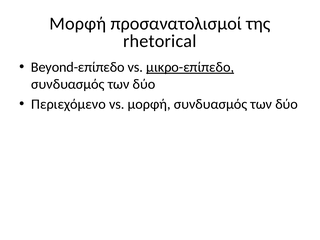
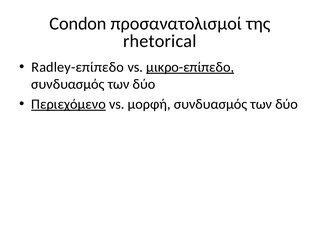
Μορφή: Μορφή -> Condon (78, 24)
Beyond-επίπεδο: Beyond-επίπεδο -> Radley-επίπεδο (78, 67)
Περιεχόμενο underline: none -> present (68, 104)
